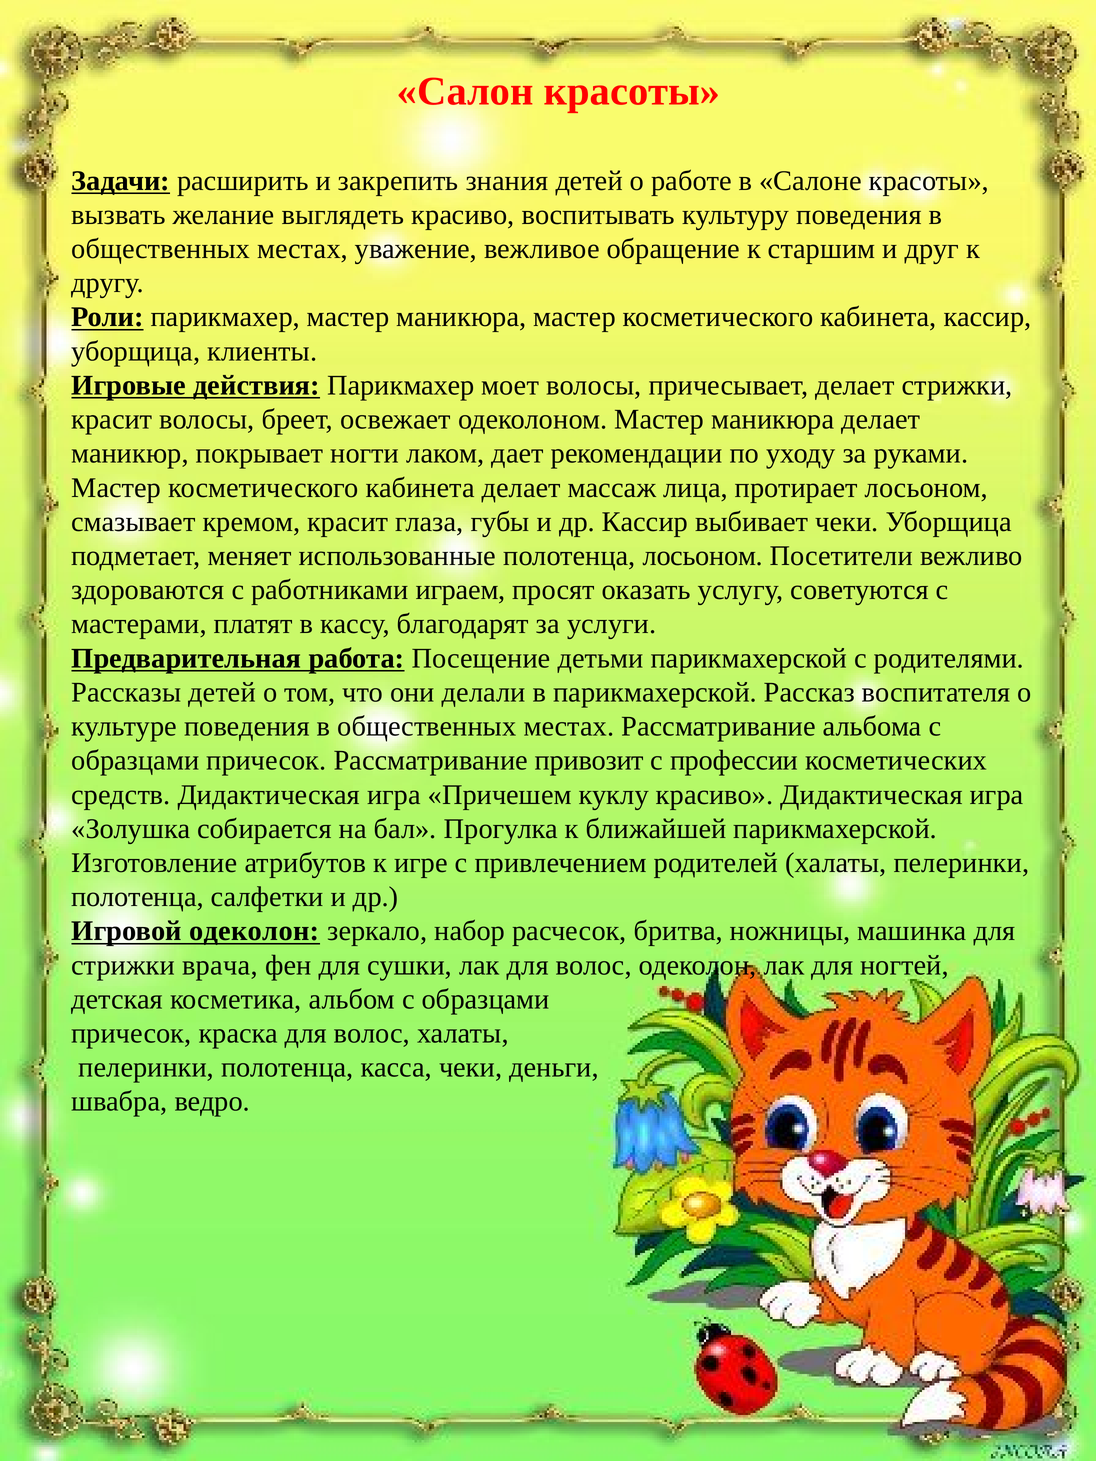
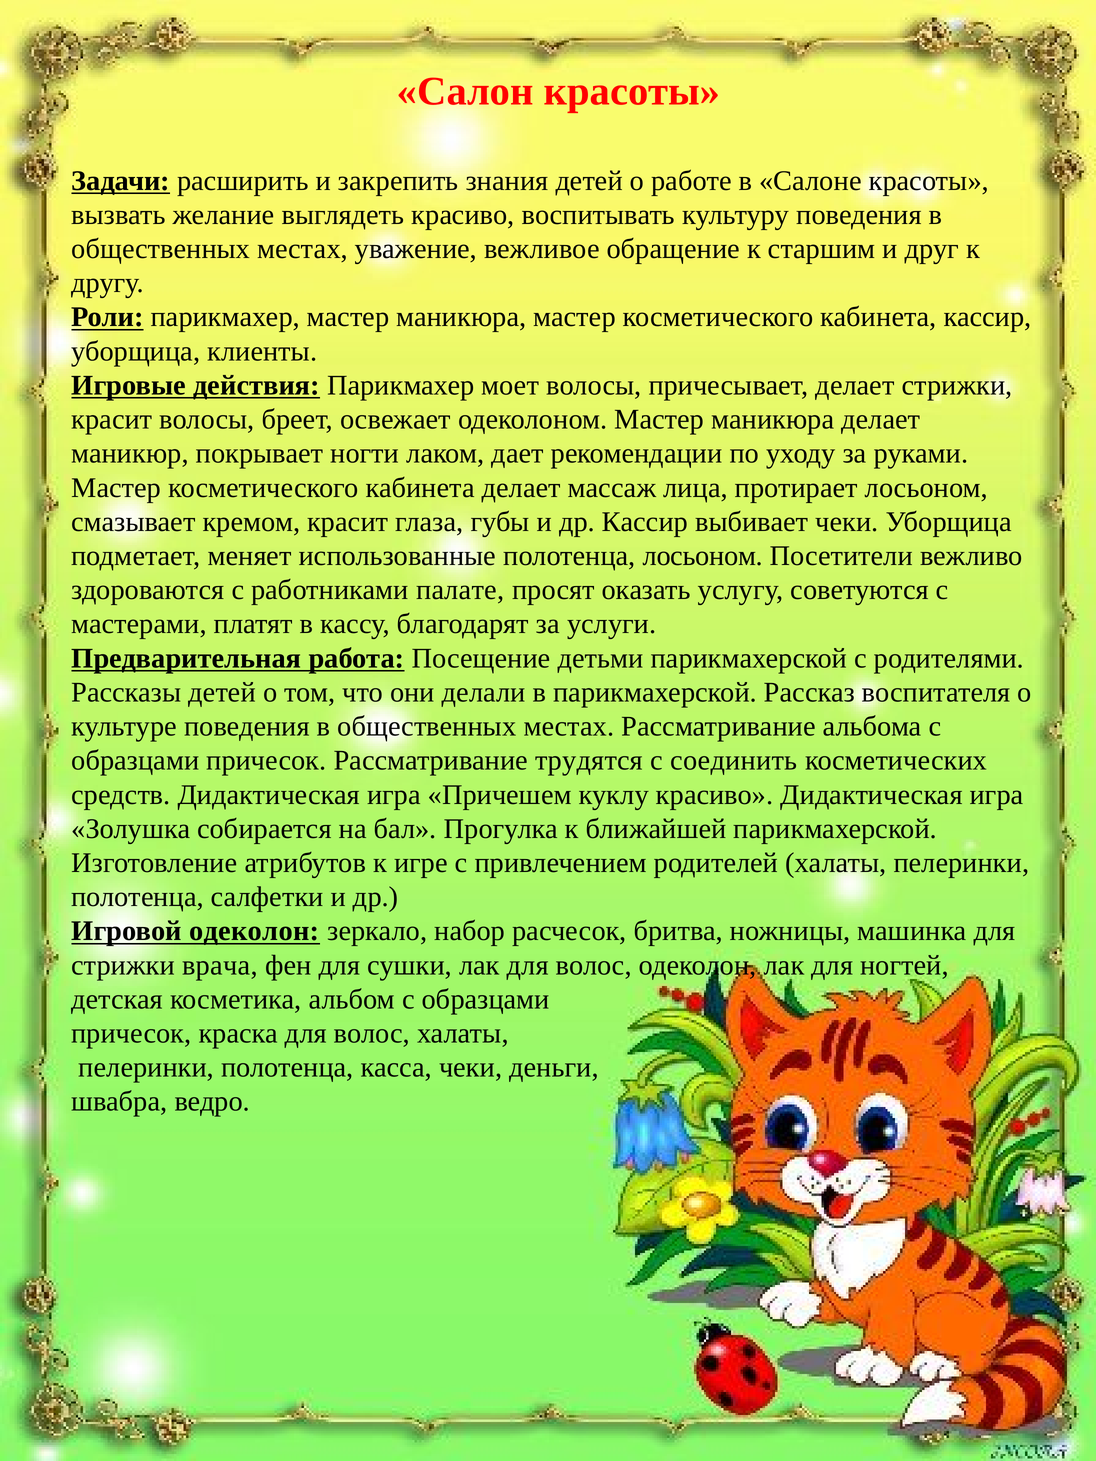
играем: играем -> палате (460, 590)
привозит: привозит -> трудятся (589, 761)
профессии: профессии -> соединить (734, 761)
